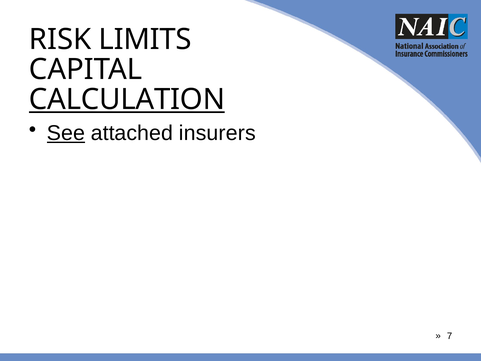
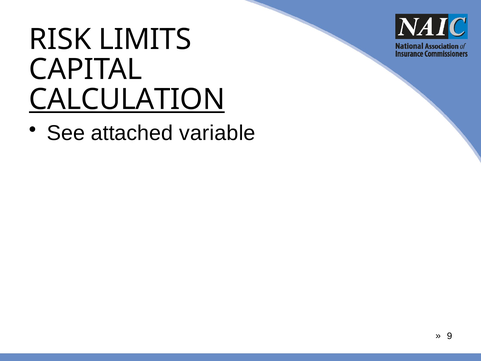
See underline: present -> none (66, 133)
insurers: insurers -> variable (217, 133)
7: 7 -> 9 (450, 336)
